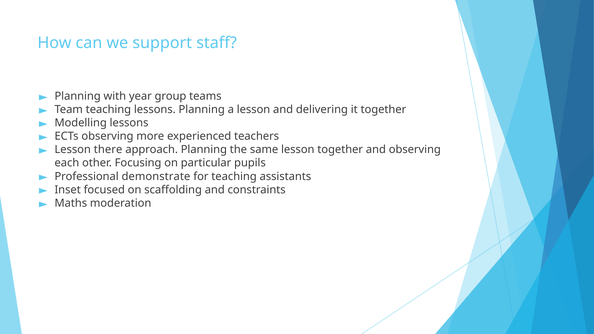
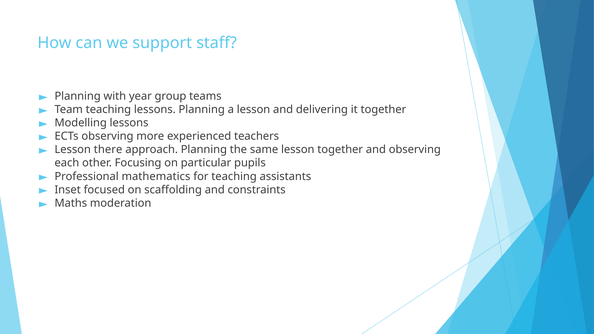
demonstrate: demonstrate -> mathematics (156, 176)
